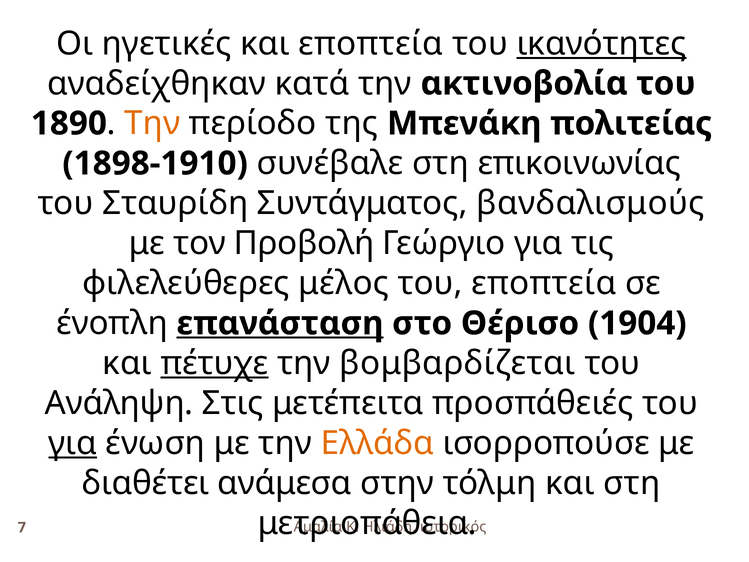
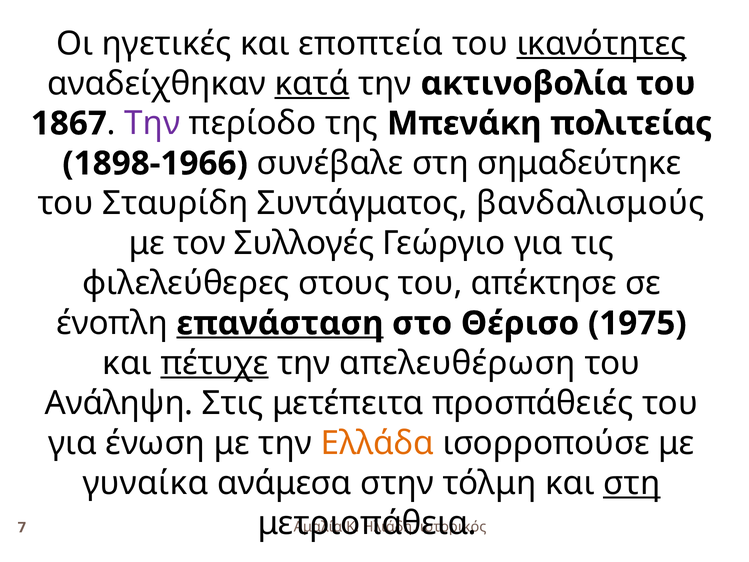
κατά underline: none -> present (312, 83)
1890: 1890 -> 1867 (69, 123)
Την colour: orange -> purple (152, 123)
1898-1910: 1898-1910 -> 1898-1966 (155, 163)
επικοινωνίας: επικοινωνίας -> σημαδεύτηκε (579, 163)
Προβολή: Προβολή -> Συλλογές (304, 243)
μέλος: μέλος -> στους (344, 283)
του εποπτεία: εποπτεία -> απέκτησε (544, 283)
1904: 1904 -> 1975 (637, 323)
βομβαρδίζεται: βομβαρδίζεται -> απελευθέρωση (457, 363)
για underline: present -> none (73, 443)
διαθέτει: διαθέτει -> γυναίκα (145, 483)
στη underline: none -> present (632, 483)
